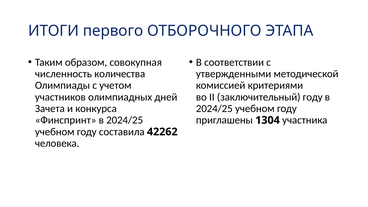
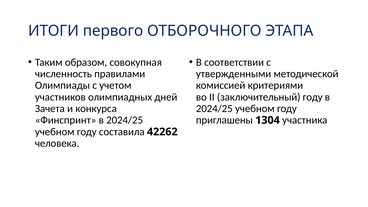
количества: количества -> правилами (120, 74)
